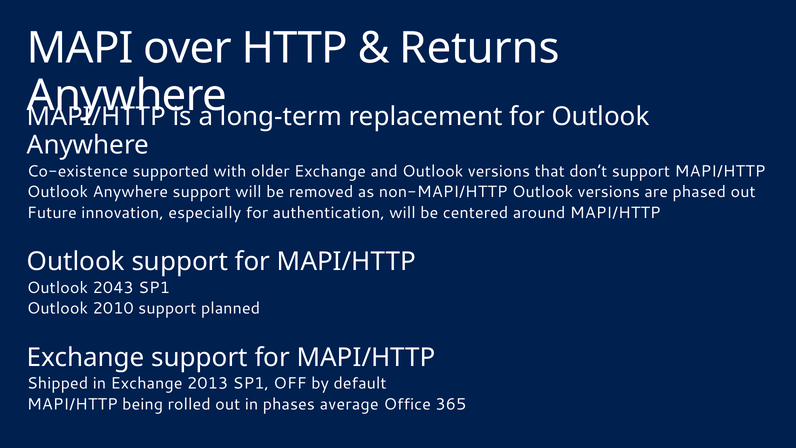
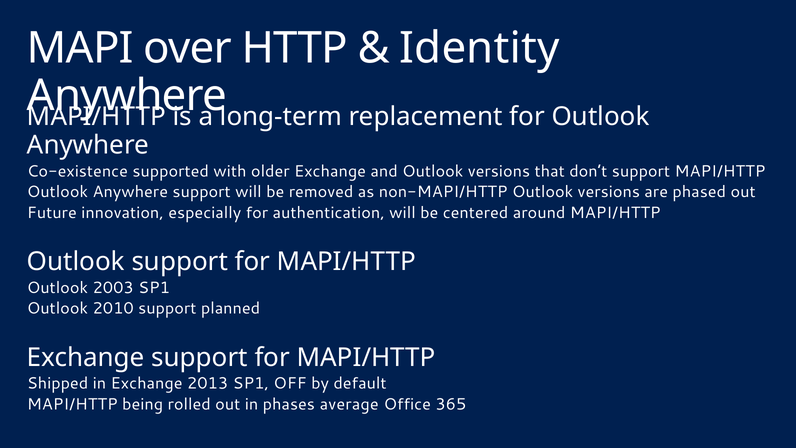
Returns: Returns -> Identity (479, 48)
2043: 2043 -> 2003 (113, 288)
